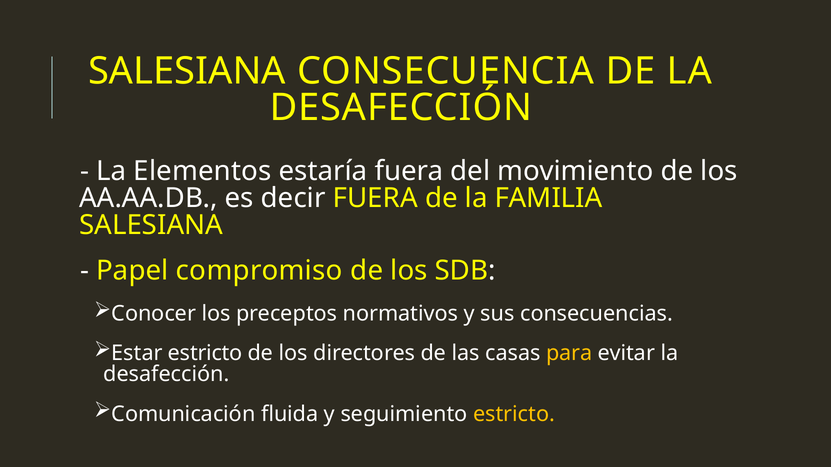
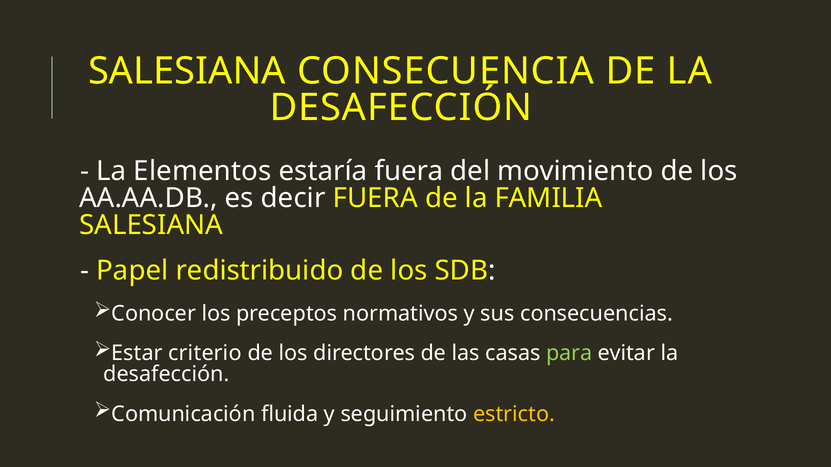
compromiso: compromiso -> redistribuido (259, 271)
Estar estricto: estricto -> criterio (205, 354)
para colour: yellow -> light green (569, 354)
